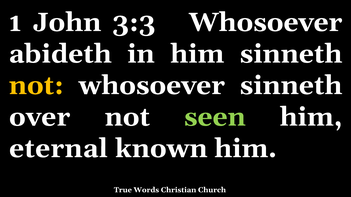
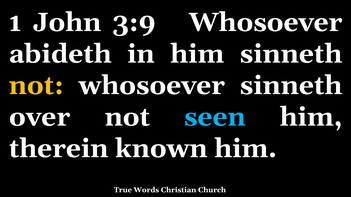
3:3: 3:3 -> 3:9 (134, 22)
seen colour: light green -> light blue (215, 117)
eternal: eternal -> therein (59, 149)
